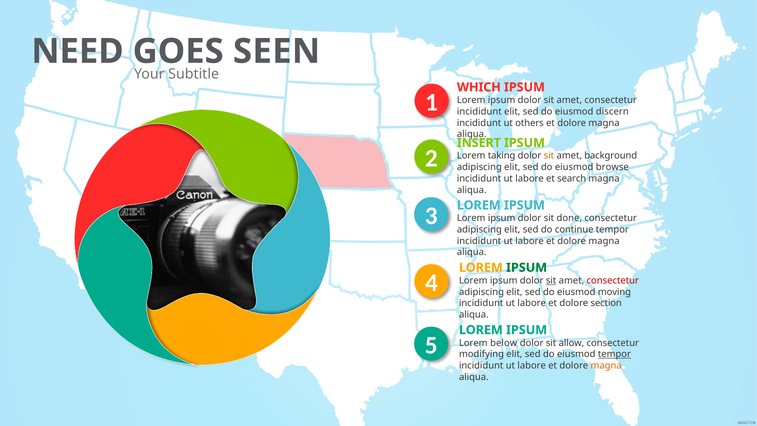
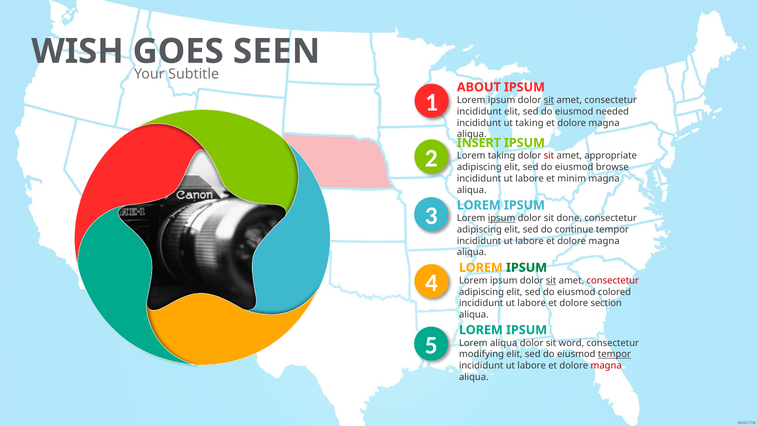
NEED: NEED -> WISH (78, 51)
WHICH: WHICH -> ABOUT (479, 87)
sit underline: none -> present (549, 100)
discern: discern -> needed (612, 112)
ut others: others -> taking (529, 123)
sit colour: orange -> red (549, 156)
background: background -> appropriate (611, 156)
search: search -> minim (572, 179)
ipsum underline: none -> present (502, 218)
moving: moving -> colored (614, 292)
Lorem below: below -> aliqua (504, 343)
allow: allow -> word (571, 343)
magna colour: orange -> red (606, 366)
